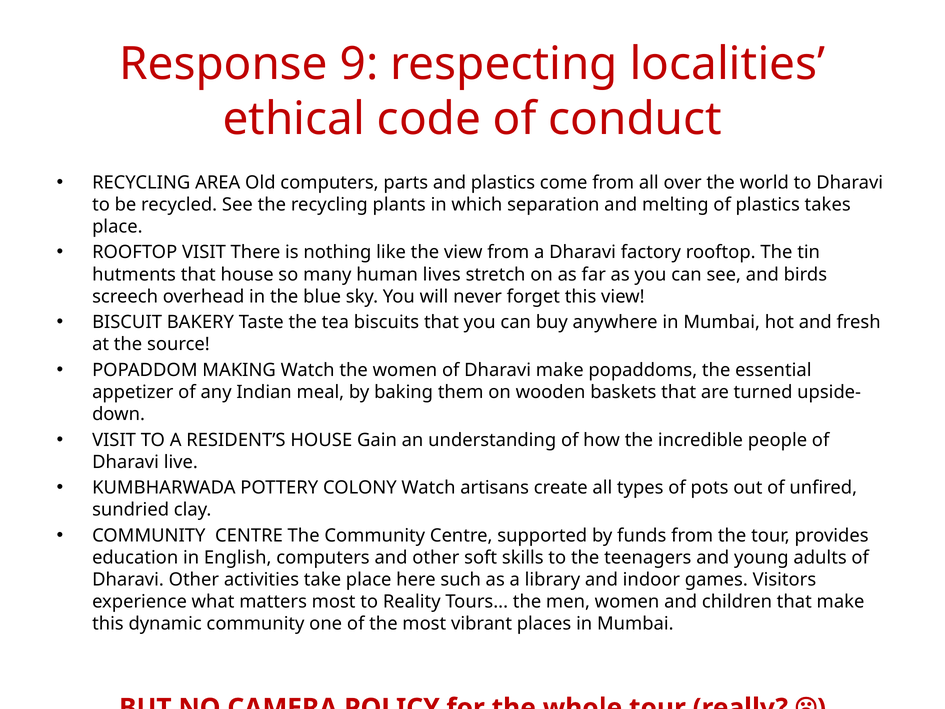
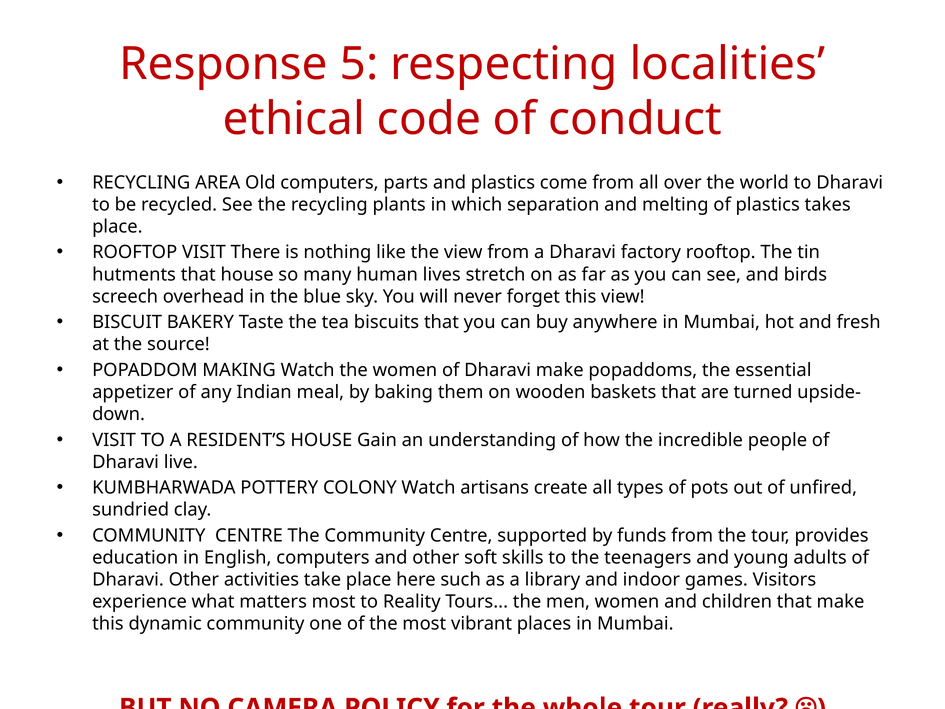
9: 9 -> 5 (359, 64)
